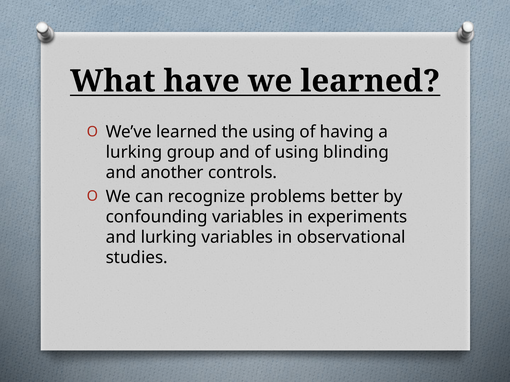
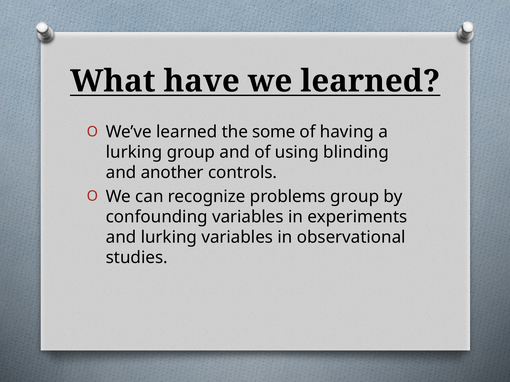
the using: using -> some (274, 132)
problems better: better -> group (355, 197)
